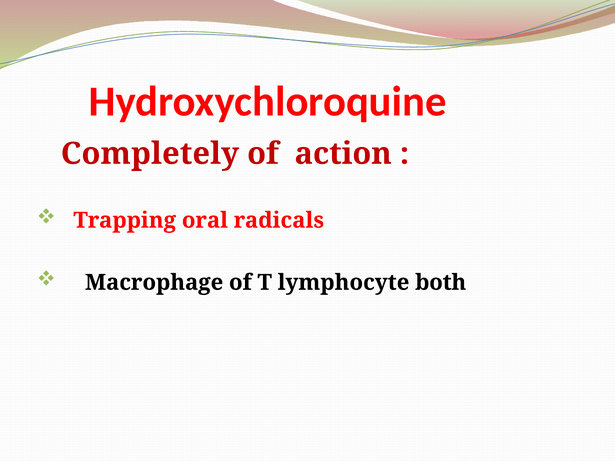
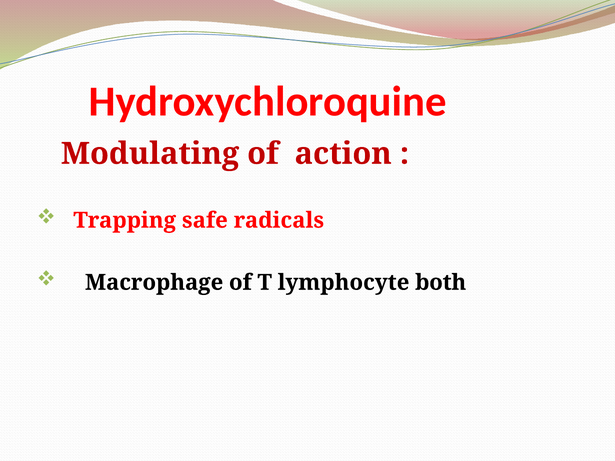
Completely: Completely -> Modulating (150, 154)
oral: oral -> safe (205, 220)
